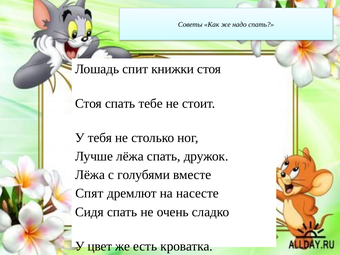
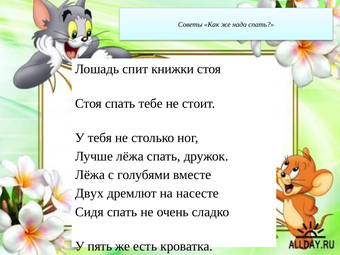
Спят: Спят -> Двух (89, 193)
цвет: цвет -> пять (100, 246)
